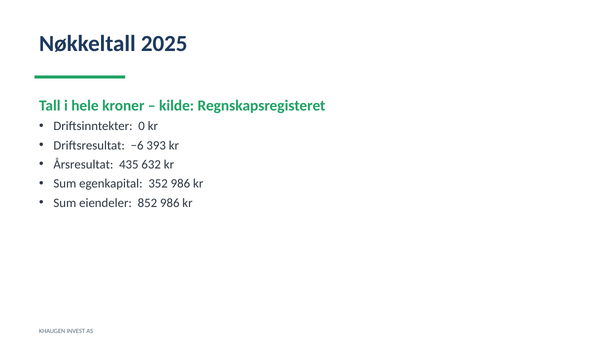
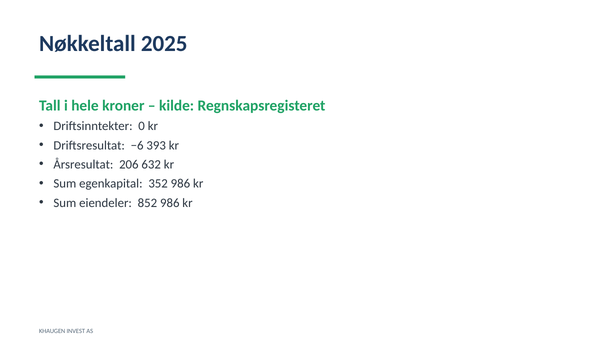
435: 435 -> 206 (129, 165)
